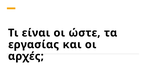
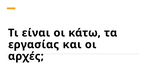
ώστε: ώστε -> κάτω (85, 33)
